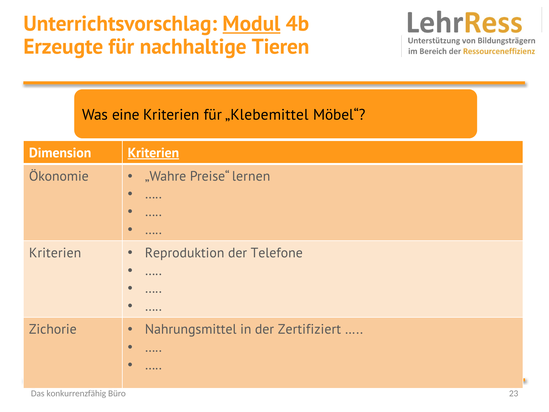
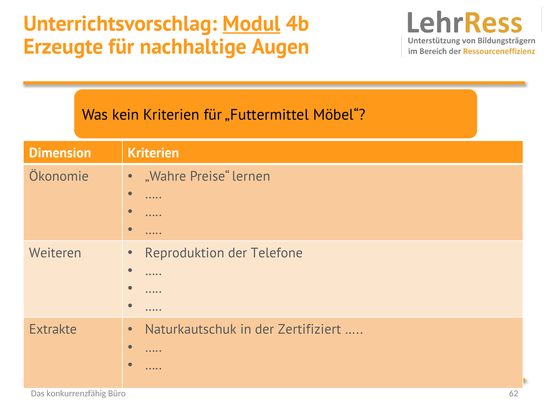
Tieren: Tieren -> Augen (281, 47)
eine: eine -> kein (126, 115)
„Klebemittel: „Klebemittel -> „Futtermittel (267, 115)
Kriterien underline: present -> none (153, 153)
Kriterien: Kriterien -> Weiteren (55, 253)
Zichorie: Zichorie -> Extrakte (53, 329)
Nahrungsmittel: Nahrungsmittel -> Naturkautschuk (191, 329)
23: 23 -> 62 (514, 393)
